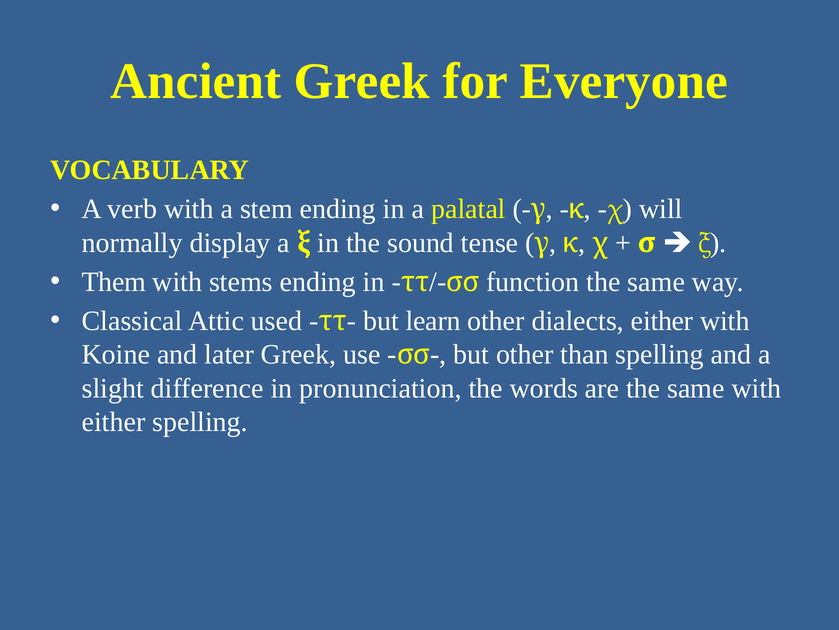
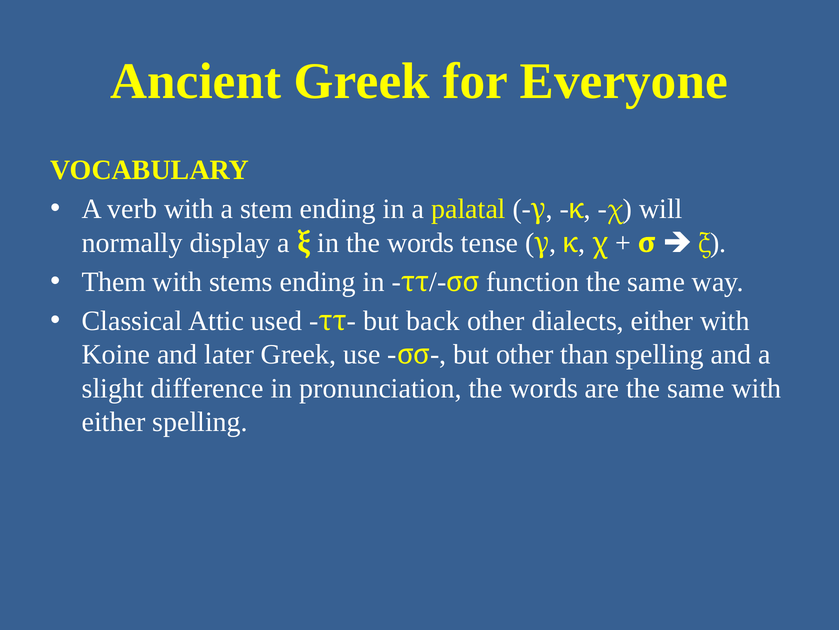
in the sound: sound -> words (421, 242)
learn: learn -> back (433, 321)
